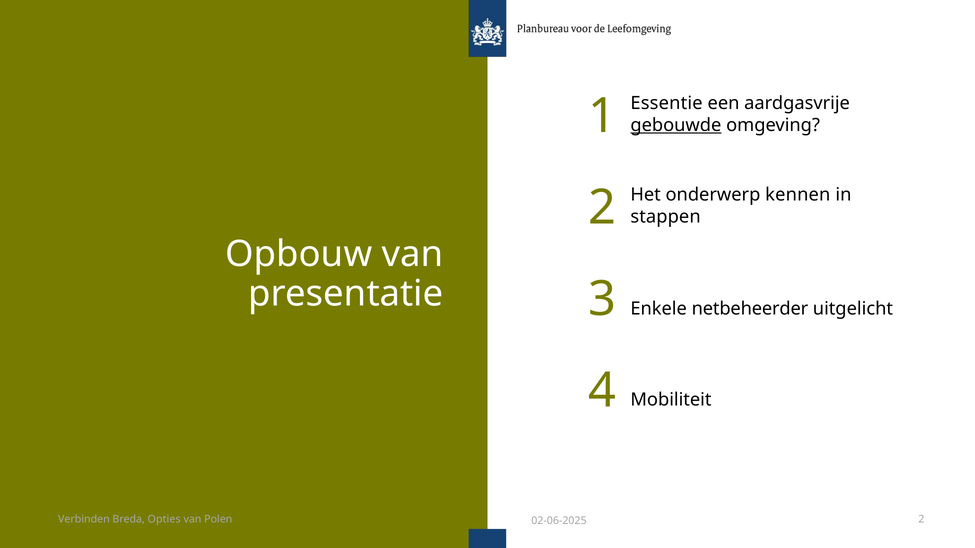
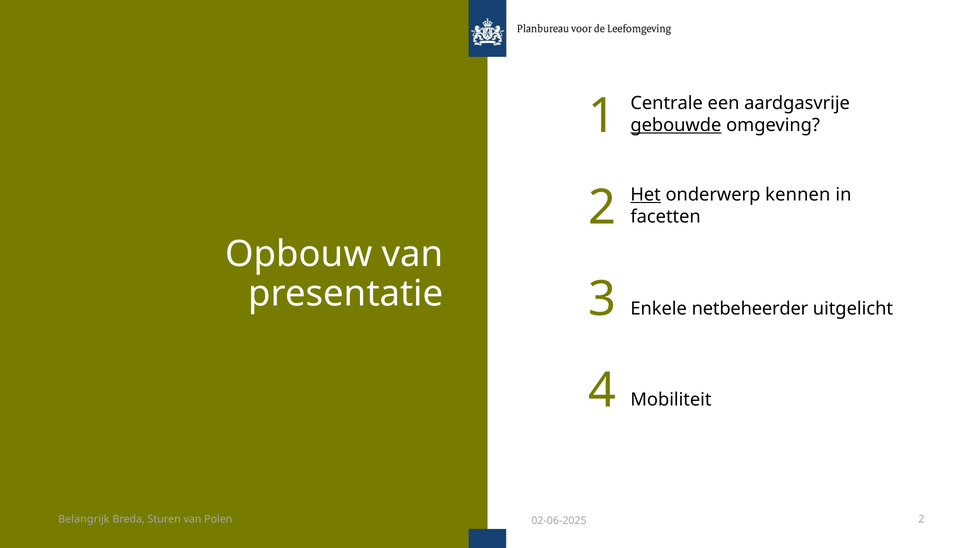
Essentie: Essentie -> Centrale (667, 103)
Het underline: none -> present (646, 195)
stappen: stappen -> facetten (666, 217)
Verbinden: Verbinden -> Belangrijk (84, 520)
Opties: Opties -> Sturen (164, 520)
